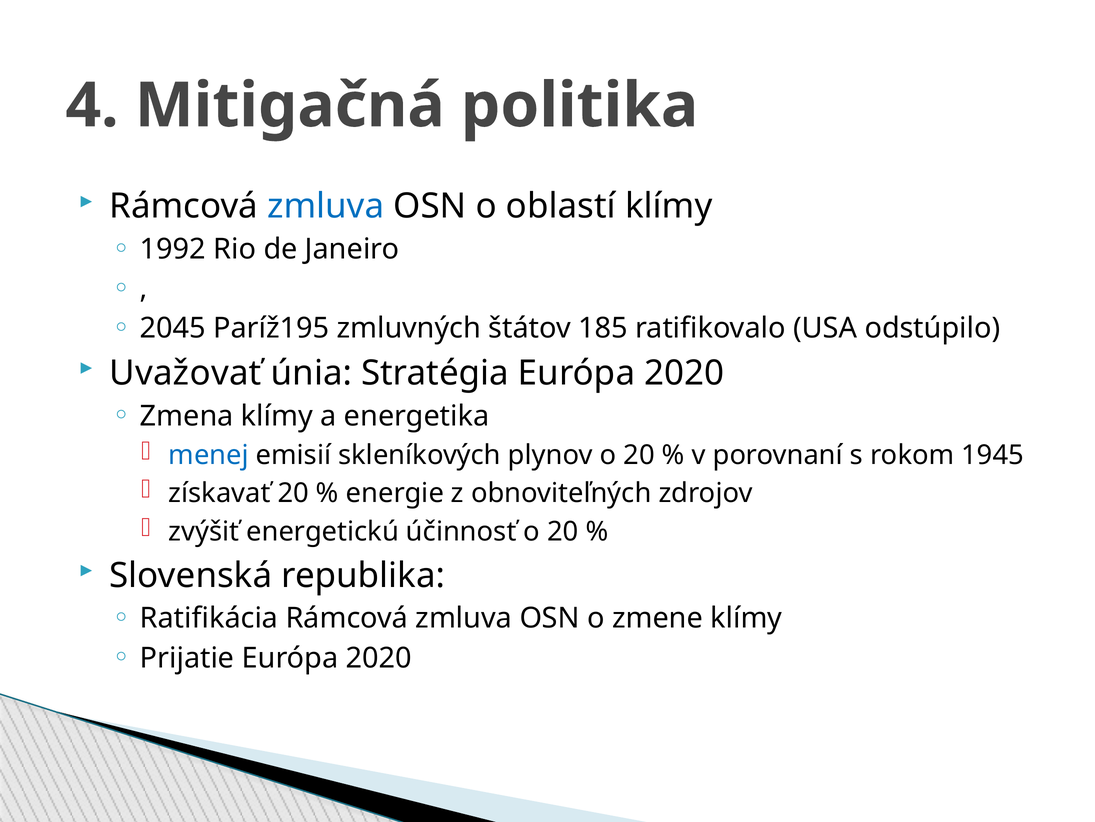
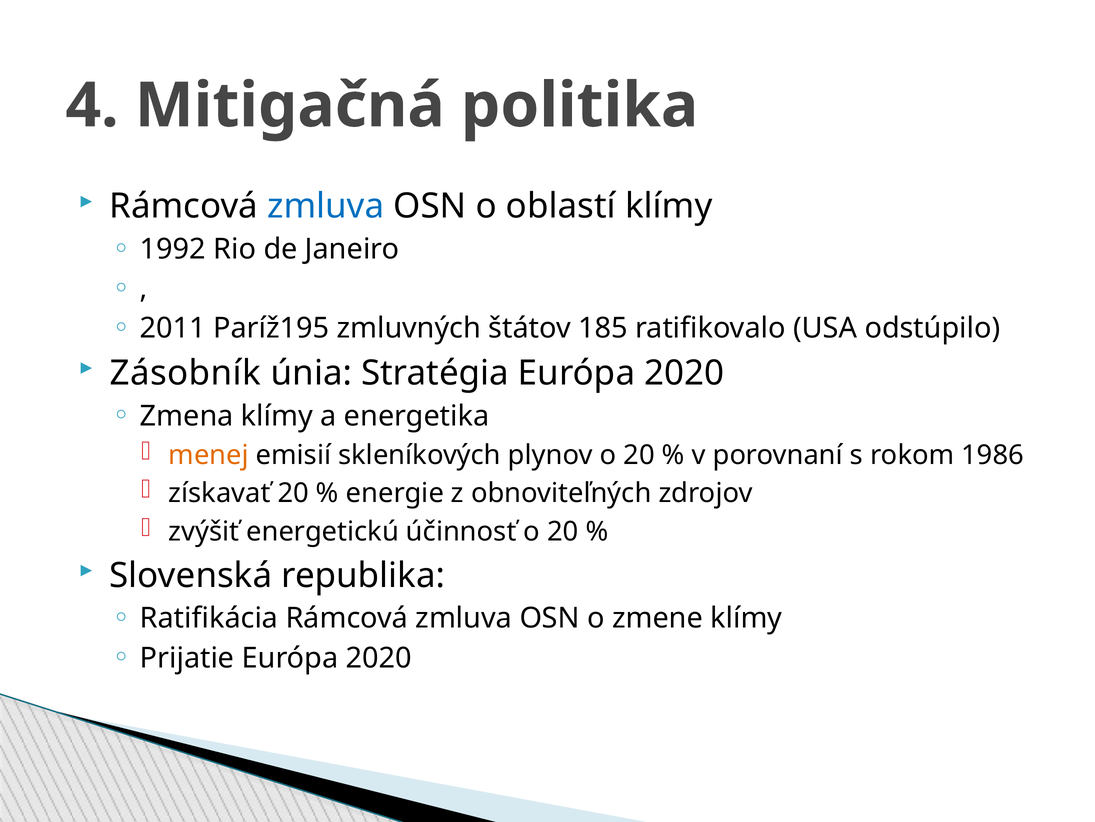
2045: 2045 -> 2011 (173, 328)
Uvažovať: Uvažovať -> Zásobník (185, 373)
menej colour: blue -> orange (209, 455)
1945: 1945 -> 1986 (993, 455)
